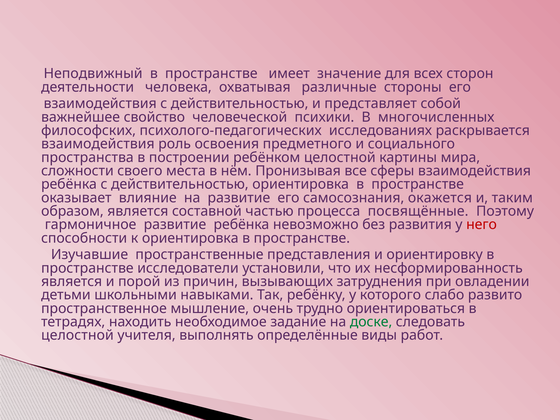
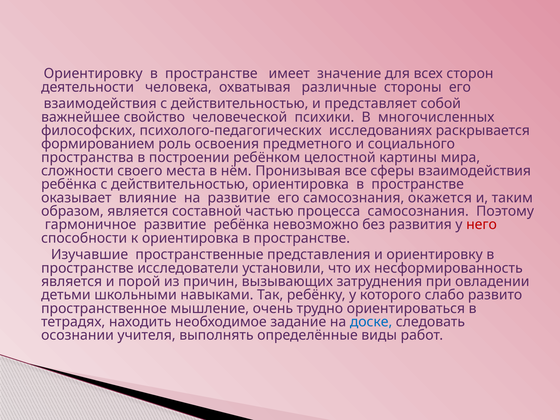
Неподвижный: Неподвижный -> Ориентировку (93, 74)
взаимодействия: взаимодействия -> формированием (98, 144)
процесса посвящённые: посвящённые -> самосознания (418, 211)
доске colour: green -> blue (371, 322)
целостной: целостной -> осознании (77, 335)
